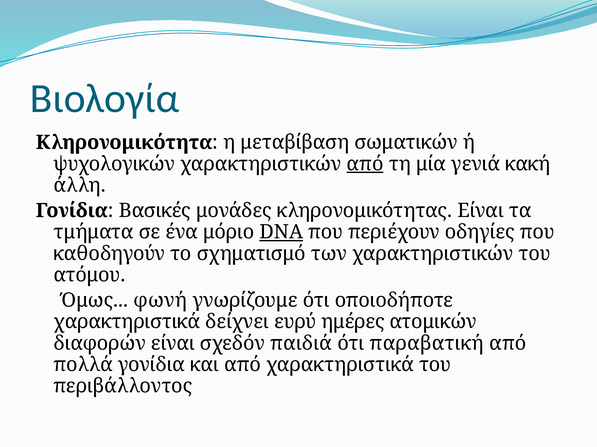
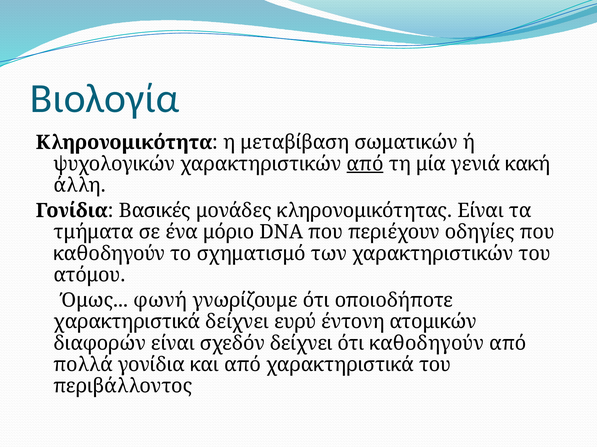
DNA underline: present -> none (281, 232)
ημέρες: ημέρες -> έντονη (353, 322)
σχεδόν παιδιά: παιδιά -> δείχνει (301, 344)
ότι παραβατική: παραβατική -> καθοδηγούν (427, 344)
